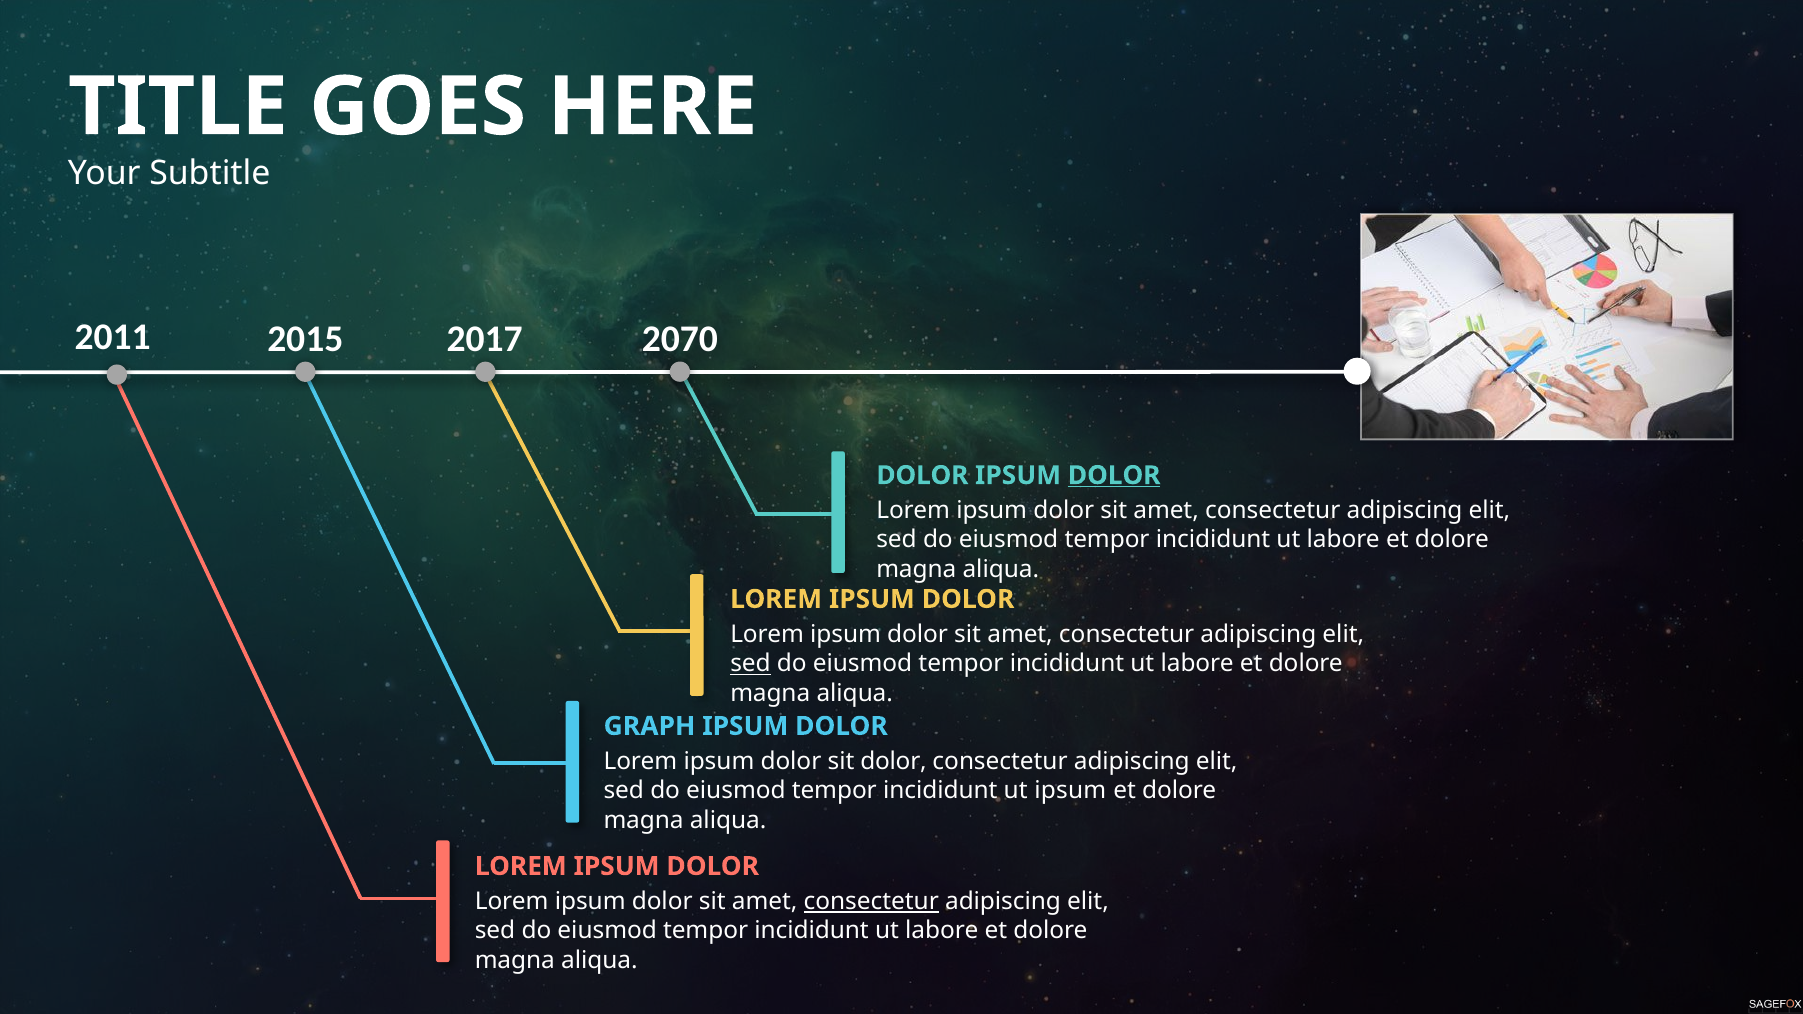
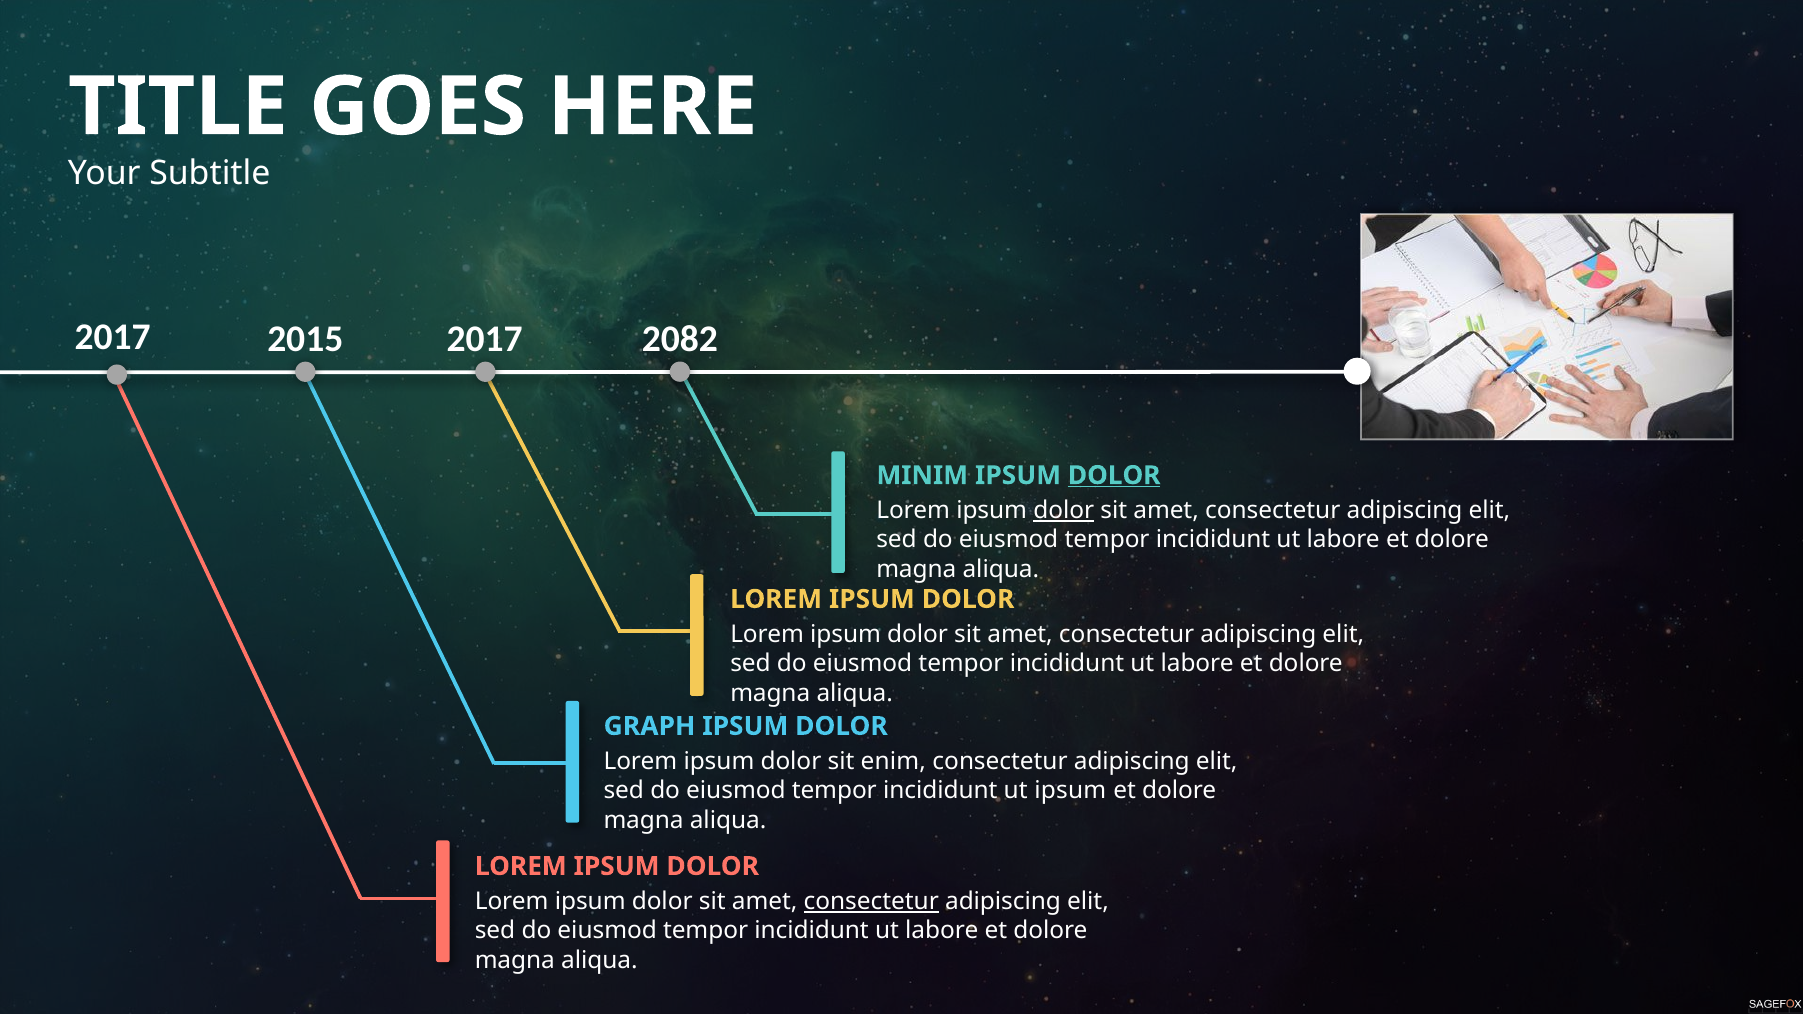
2011: 2011 -> 2017 (113, 337)
2070: 2070 -> 2082 (680, 339)
DOLOR: DOLOR -> MINIM (922, 475)
dolor underline: none -> present (1064, 511)
sed underline: present -> none (750, 664)
sit dolor: dolor -> enim (893, 761)
